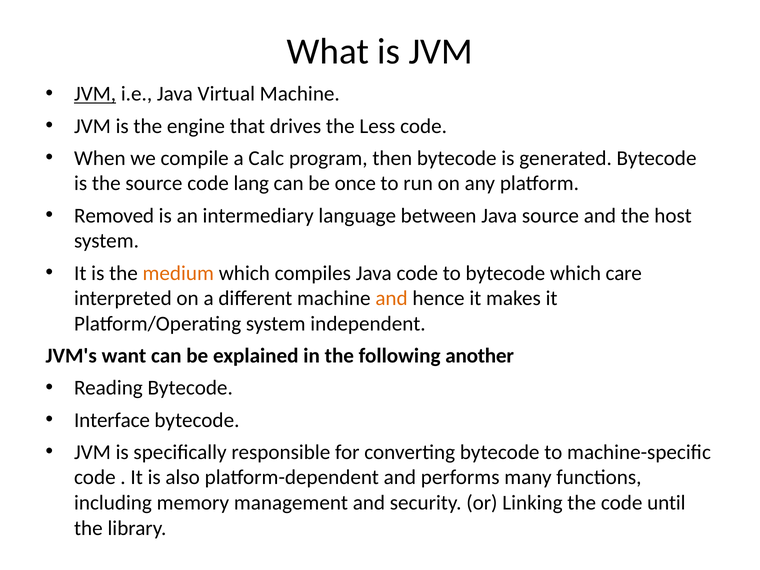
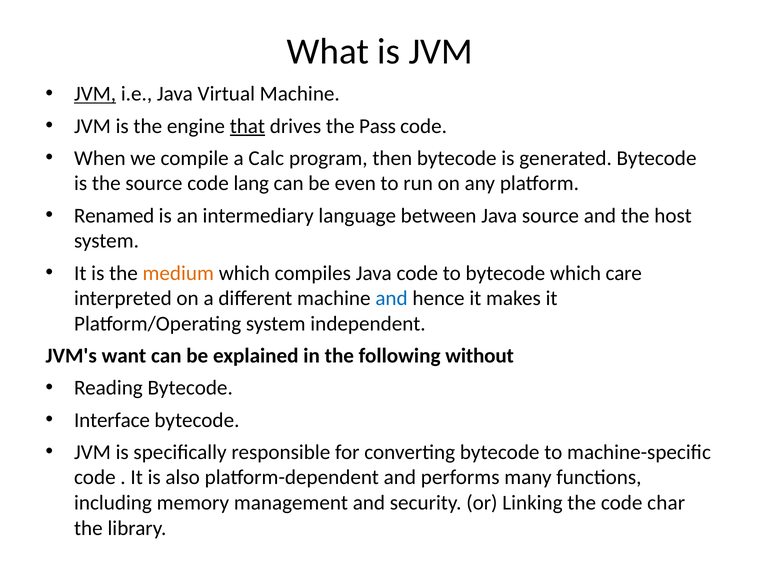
that underline: none -> present (247, 126)
Less: Less -> Pass (378, 126)
once: once -> even (355, 184)
Removed: Removed -> Renamed (114, 216)
and colour: orange -> blue (392, 298)
another: another -> without (480, 356)
until: until -> char (666, 503)
